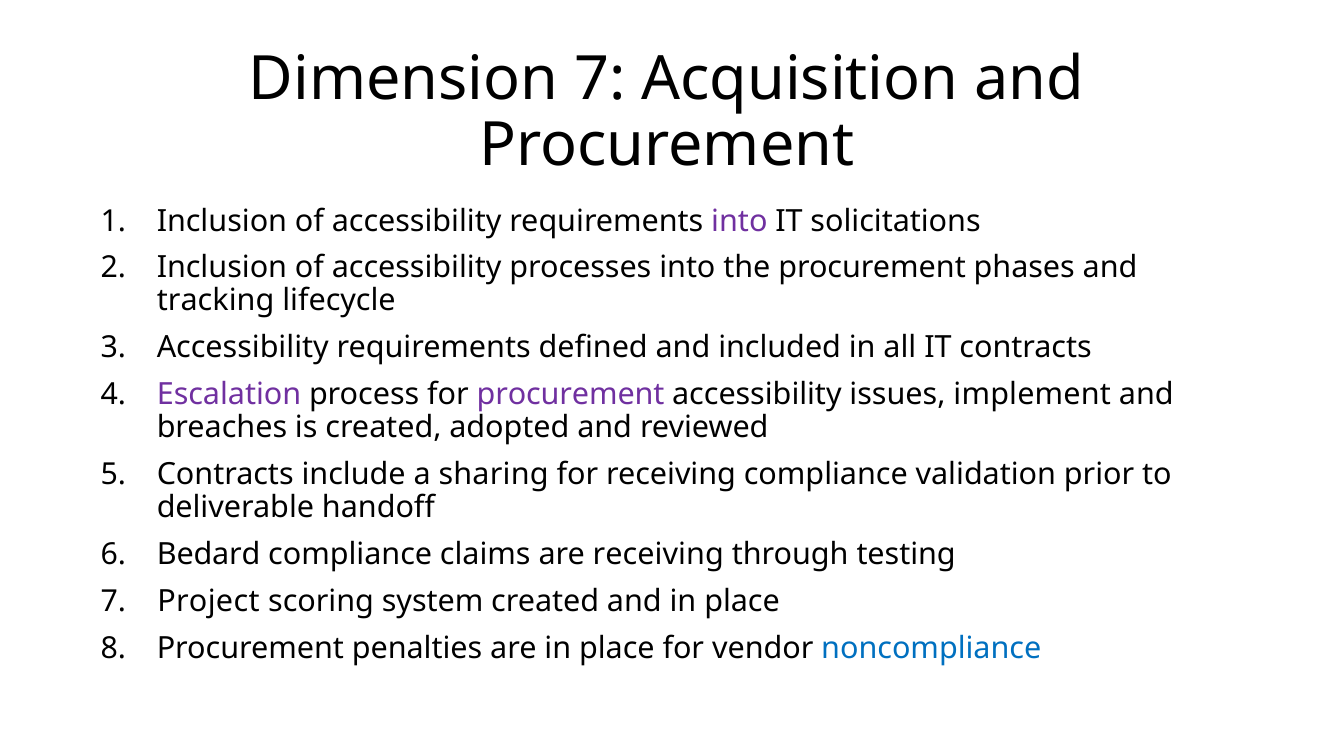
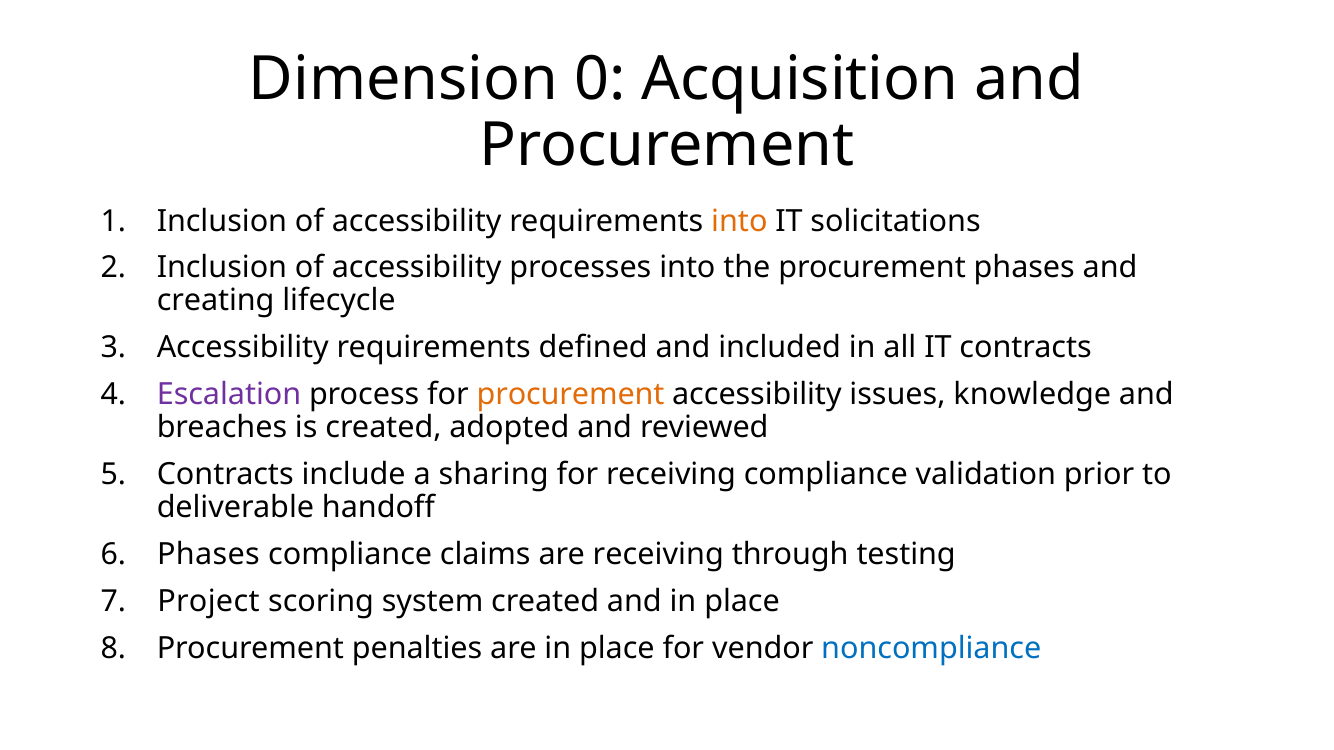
Dimension 7: 7 -> 0 (600, 79)
into colour: purple -> orange (739, 221)
tracking: tracking -> creating (216, 301)
procurement colour: purple -> orange (571, 395)
implement: implement -> knowledge (1032, 395)
Bedard: Bedard -> Phases (208, 555)
